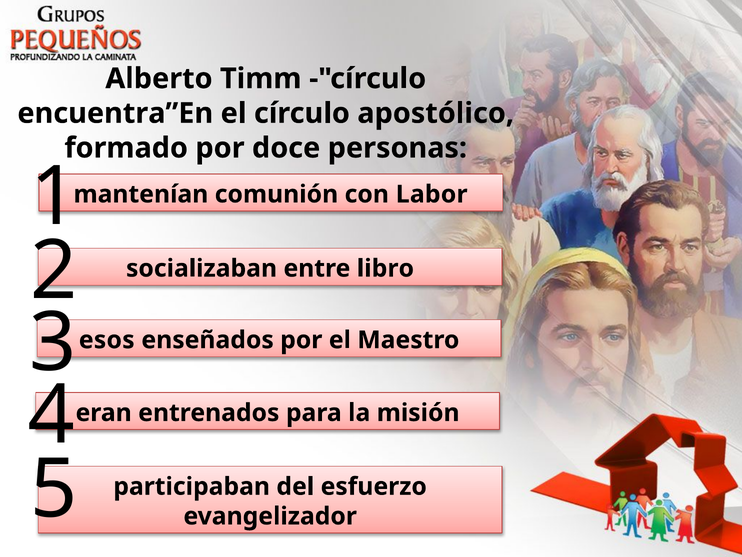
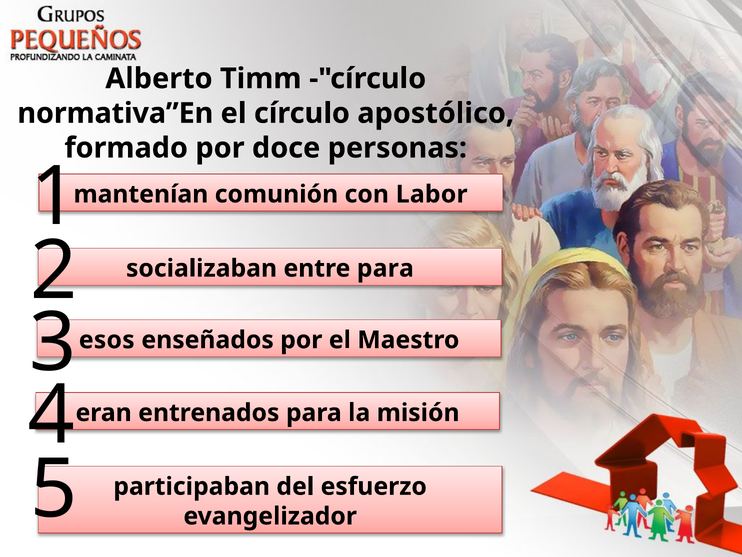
encuentra”En: encuentra”En -> normativa”En (115, 113)
entre libro: libro -> para (385, 268)
